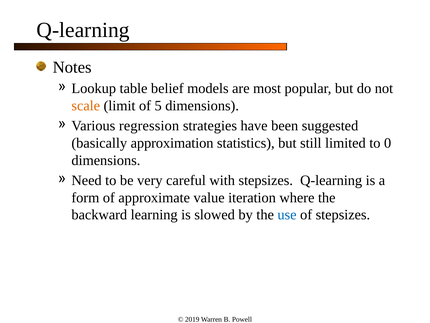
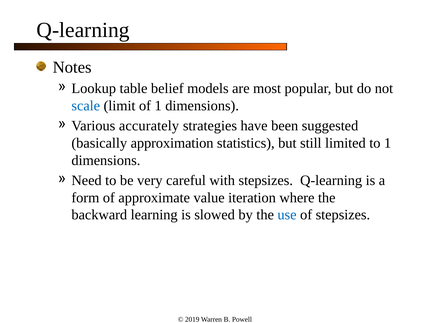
scale colour: orange -> blue (86, 106)
of 5: 5 -> 1 (158, 106)
regression: regression -> accurately (149, 126)
to 0: 0 -> 1 (388, 143)
